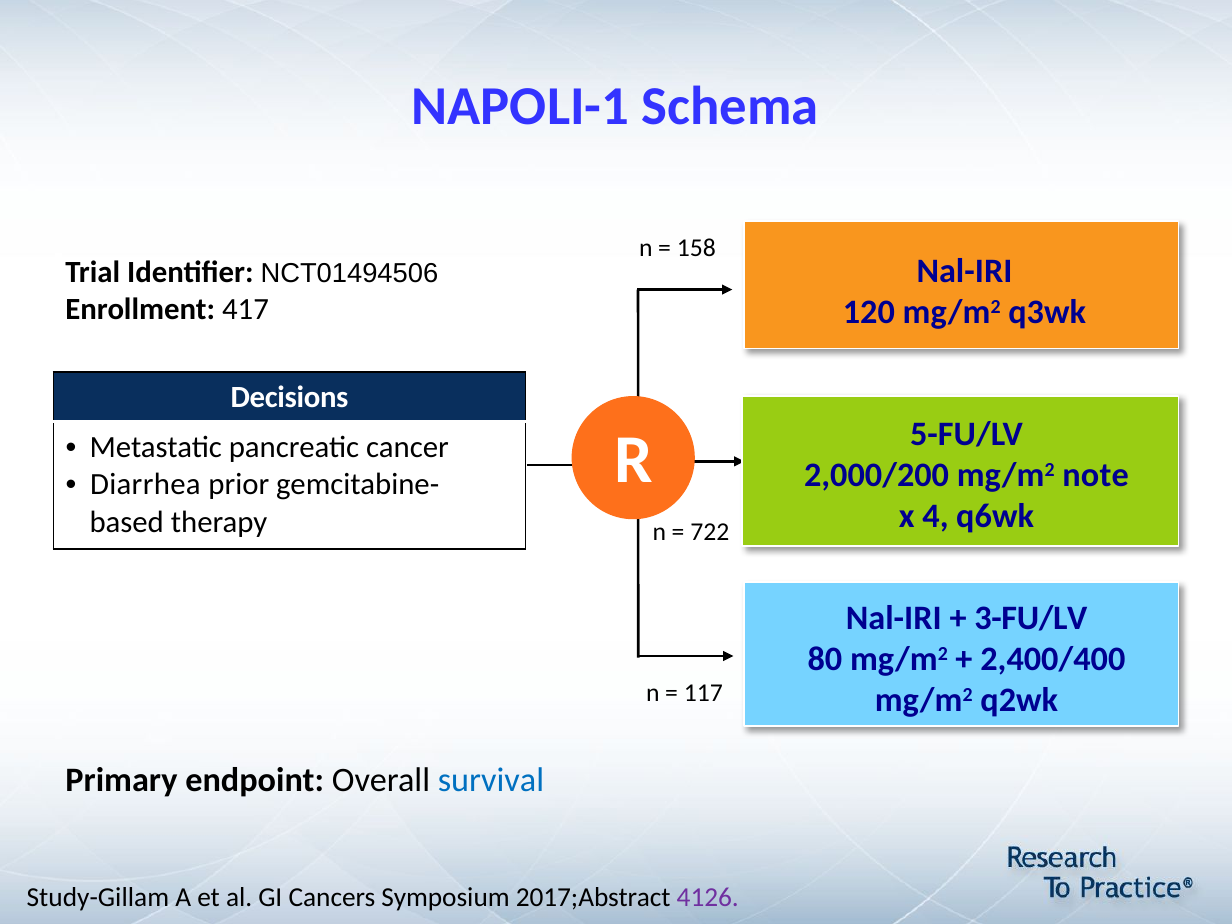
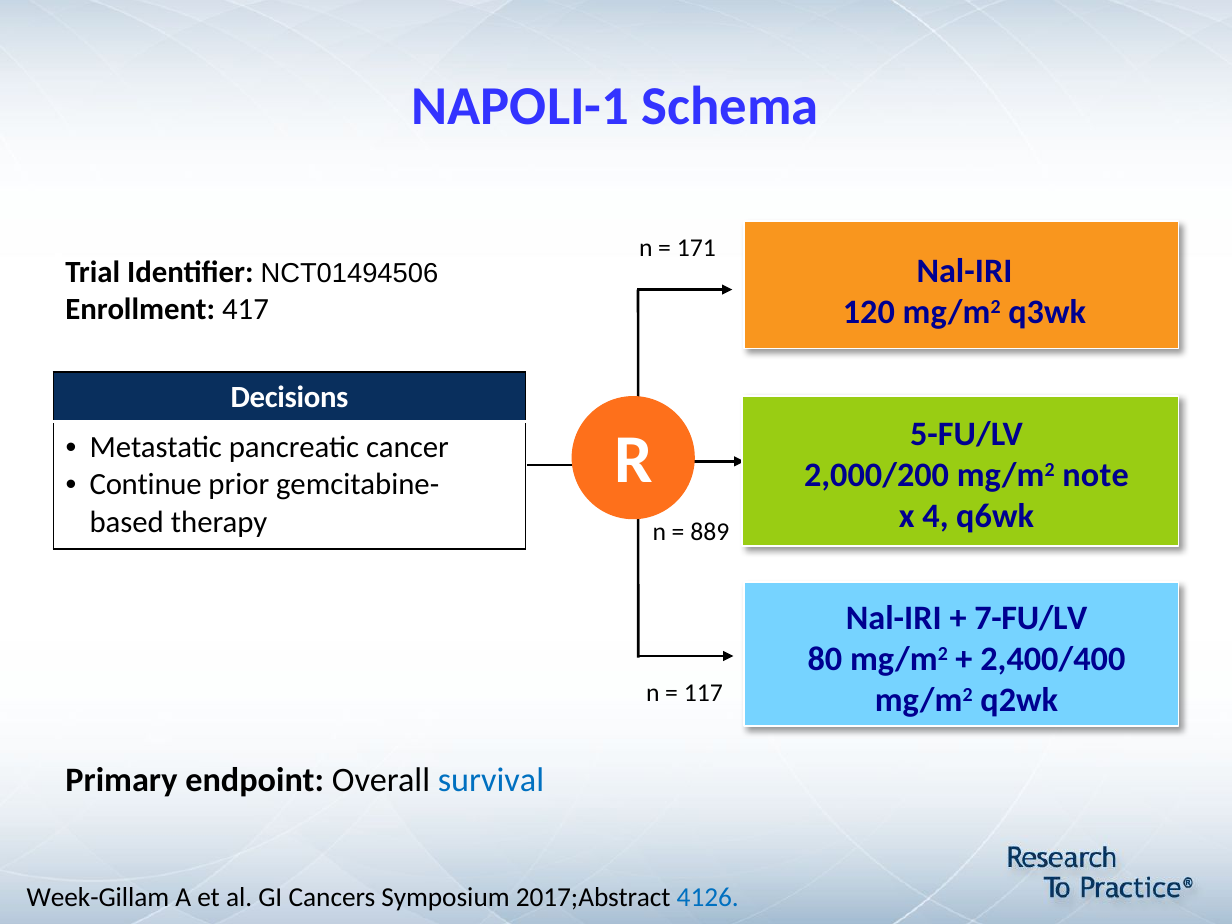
158: 158 -> 171 (696, 248)
Diarrhea: Diarrhea -> Continue (146, 484)
722: 722 -> 889 (710, 532)
3-FU/LV: 3-FU/LV -> 7-FU/LV (1031, 618)
Study-Gillam: Study-Gillam -> Week-Gillam (98, 897)
4126 colour: purple -> blue (708, 897)
